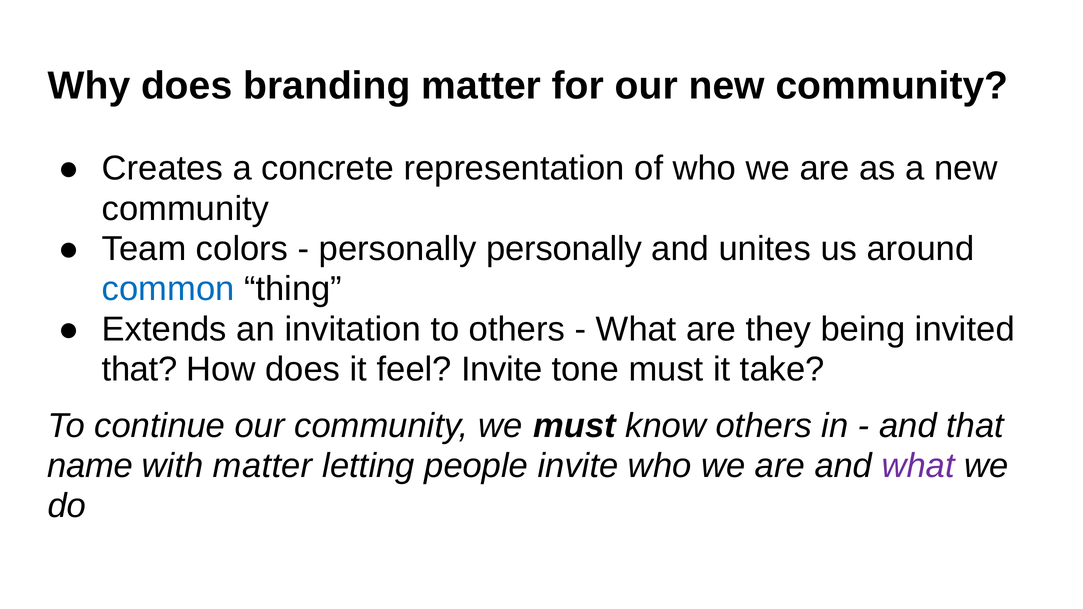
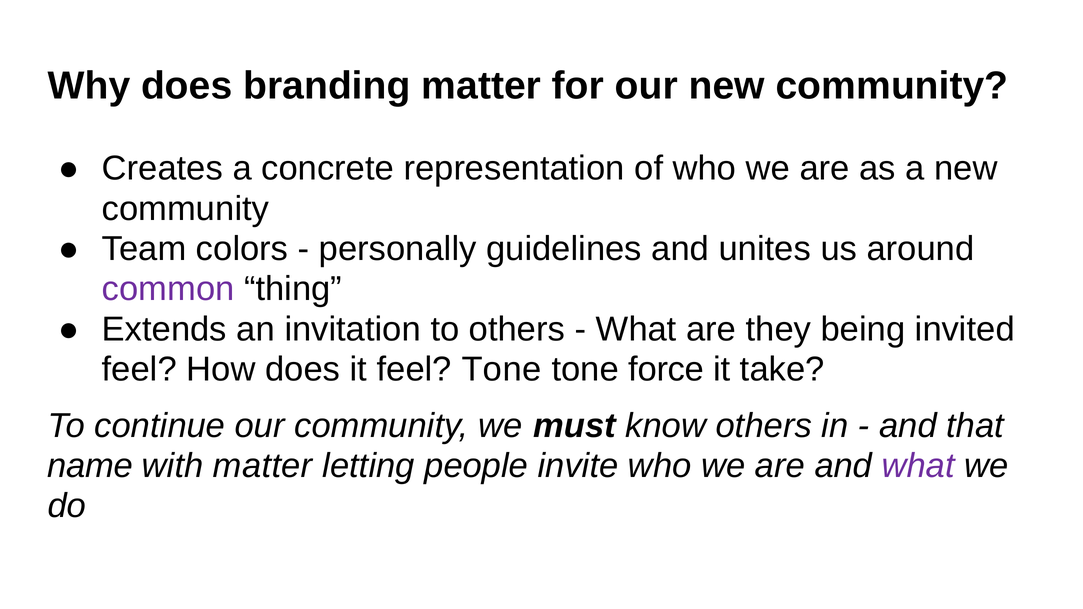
personally personally: personally -> guidelines (564, 249)
common colour: blue -> purple (168, 289)
that: that -> feel (139, 369)
feel Invite: Invite -> Tone (501, 369)
tone must: must -> force (666, 369)
